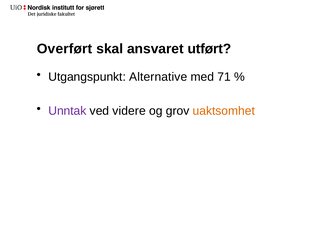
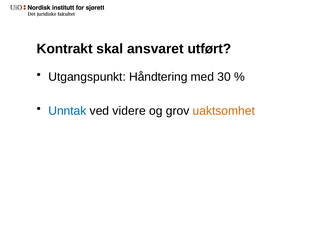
Overført: Overført -> Kontrakt (65, 49)
Alternative: Alternative -> Håndtering (158, 77)
71: 71 -> 30 (224, 77)
Unntak colour: purple -> blue (67, 111)
